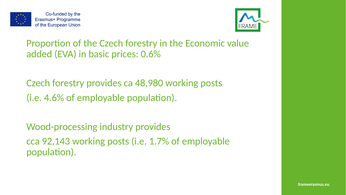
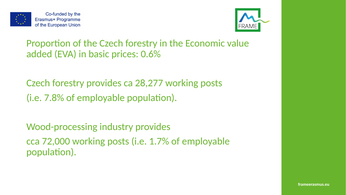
48,980: 48,980 -> 28,277 (149, 83)
4.6%: 4.6% -> 7.8% (54, 97)
92,143: 92,143 -> 72,000 (56, 141)
